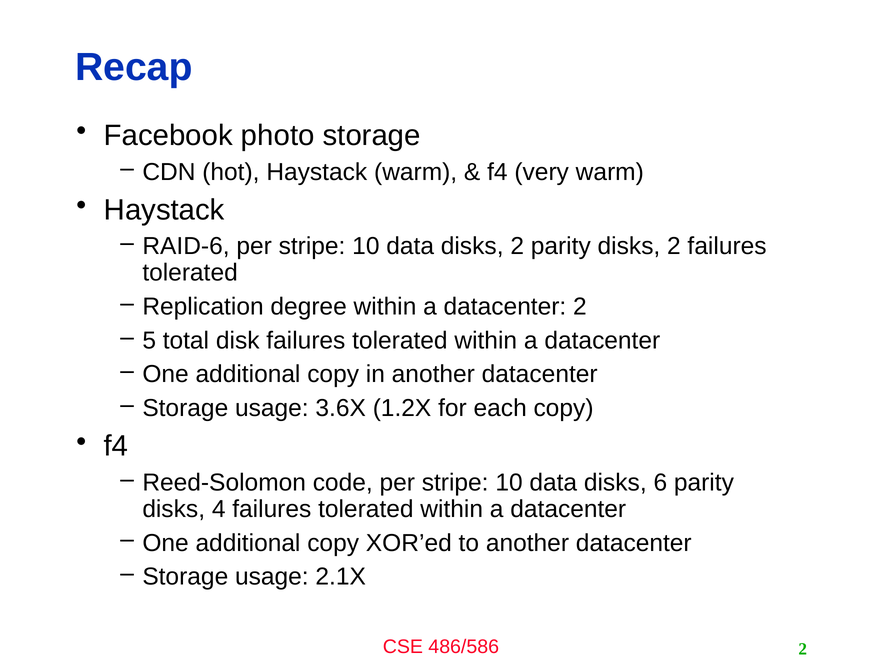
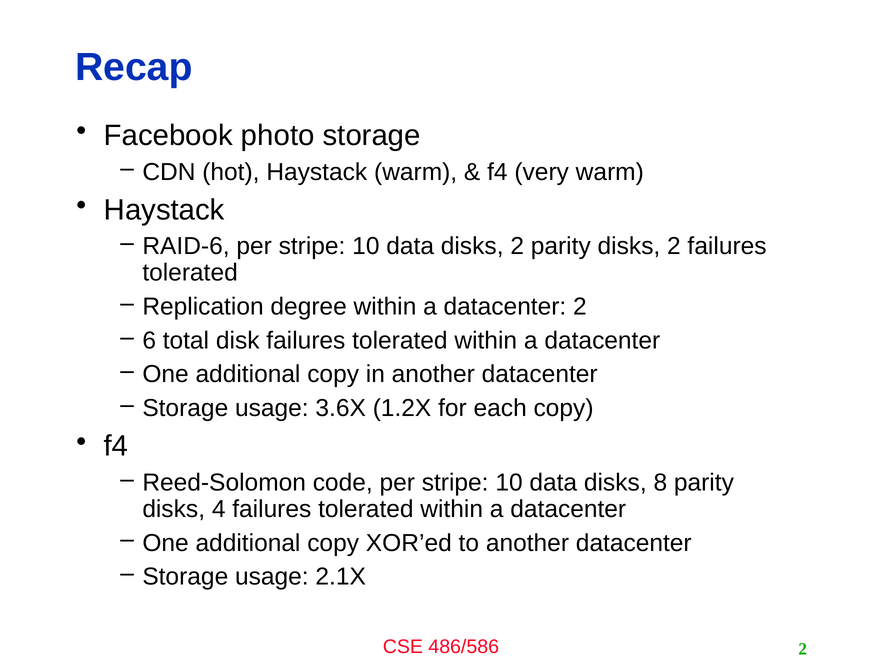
5: 5 -> 6 (149, 340)
6: 6 -> 8 (660, 482)
